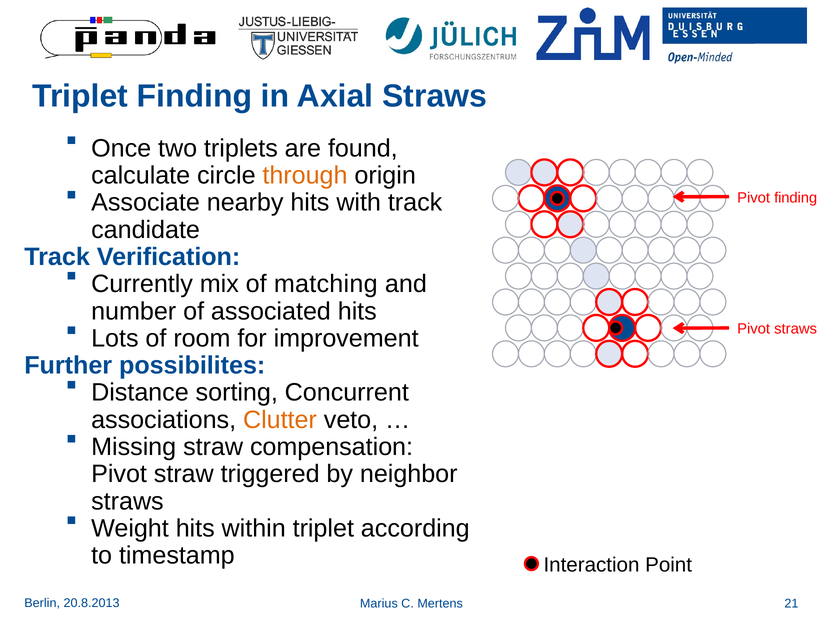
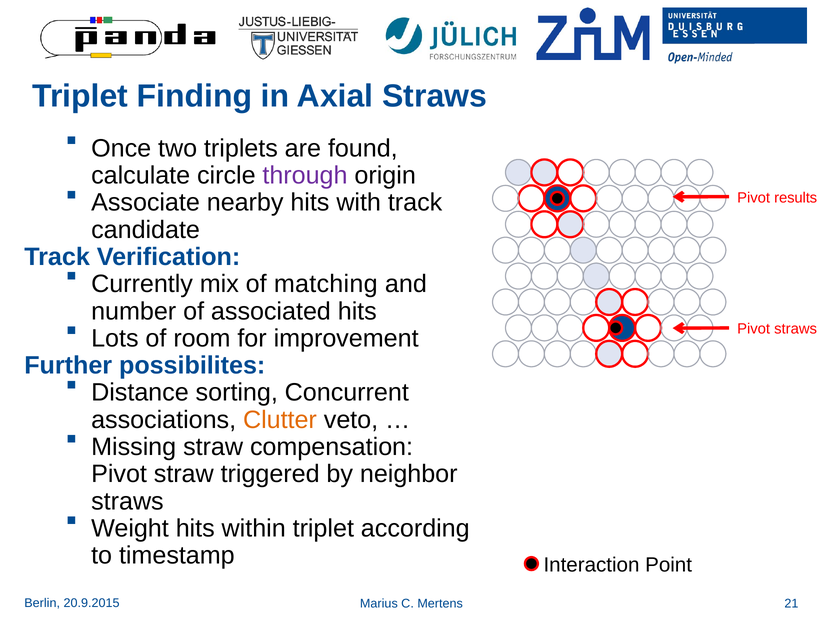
through colour: orange -> purple (305, 176)
Pivot finding: finding -> results (796, 198)
20.8.2013: 20.8.2013 -> 20.9.2015 (92, 603)
